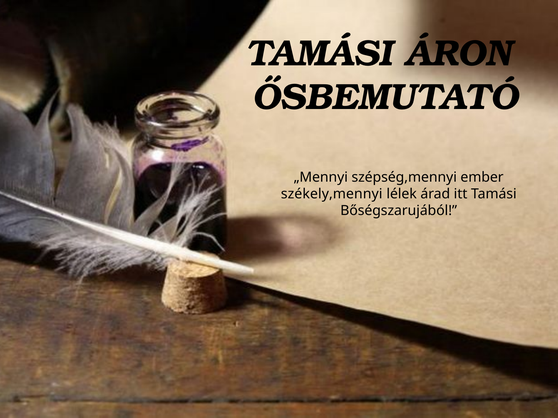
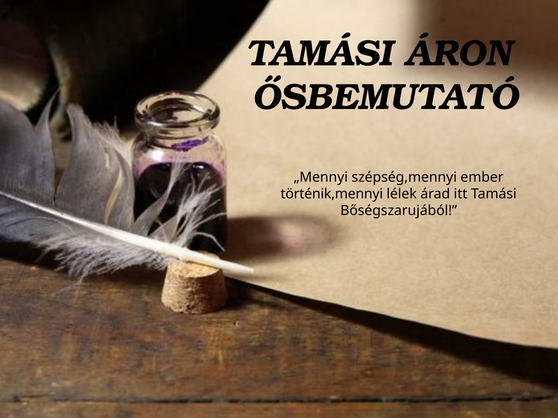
székely,mennyi: székely,mennyi -> történik,mennyi (332, 194)
